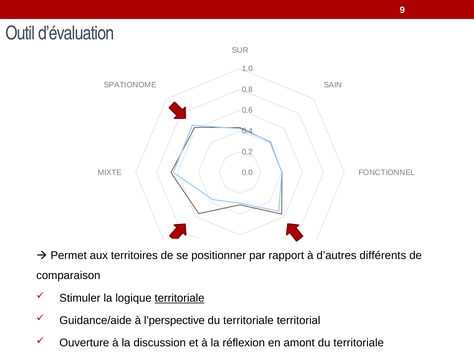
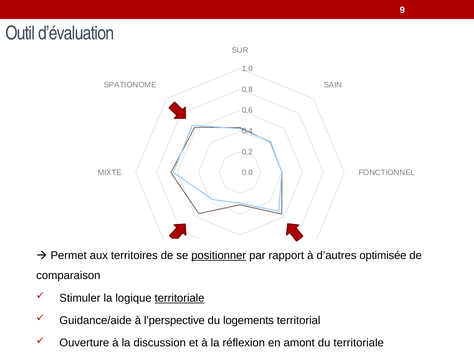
positionner underline: none -> present (219, 255)
différents: différents -> optimisée (383, 255)
territoriale: territoriale -> logements (249, 320)
